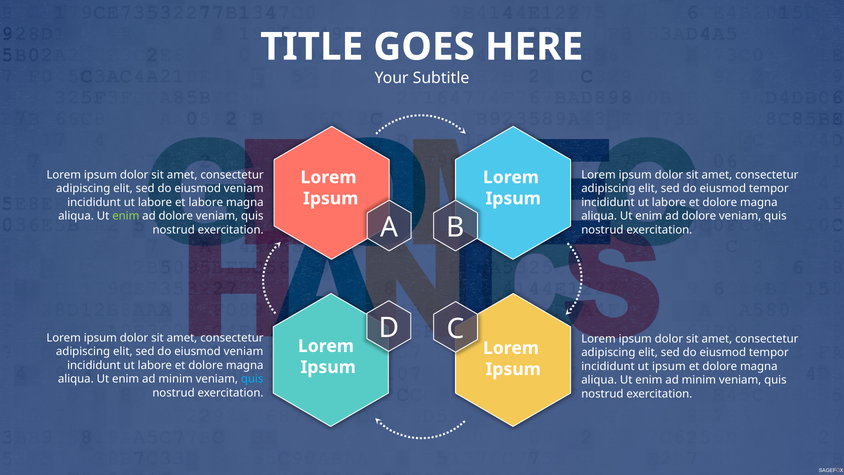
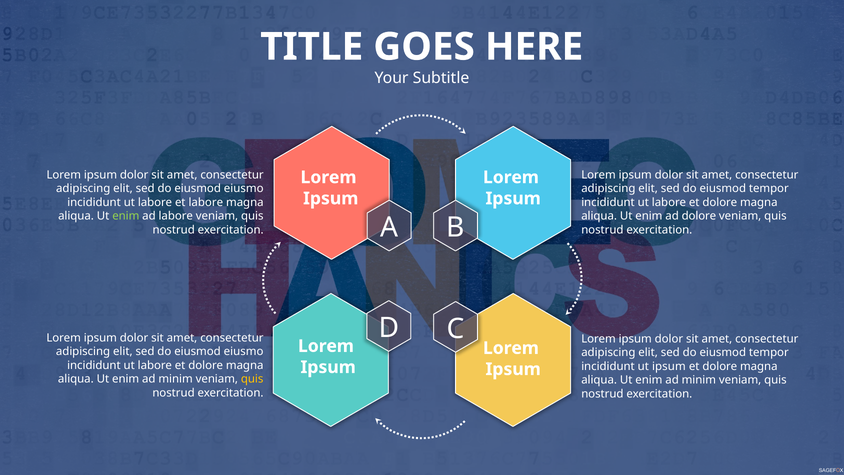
veniam: veniam -> eiusmo (244, 188)
dolore: dolore -> labore (176, 216)
veniam: veniam -> eiusmo (244, 351)
quis colour: light blue -> yellow (252, 379)
